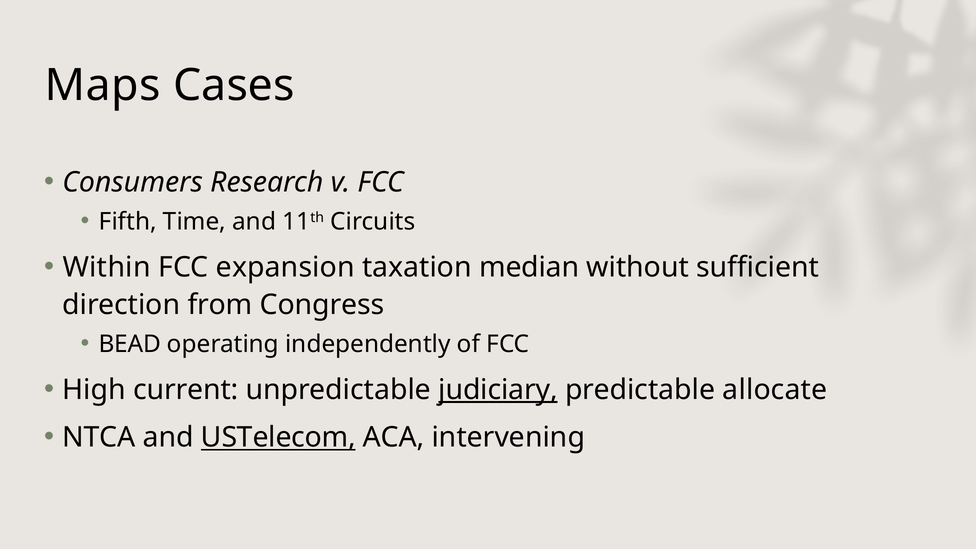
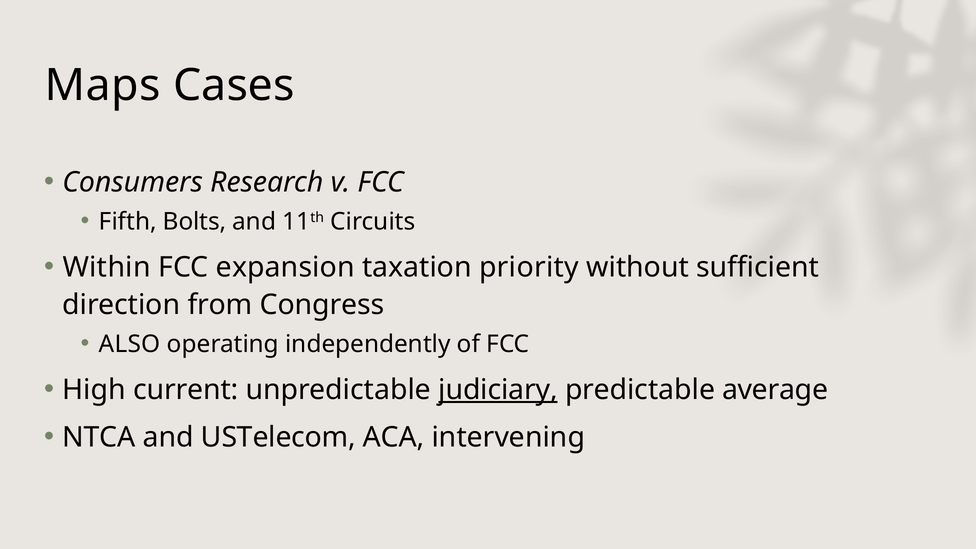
Time: Time -> Bolts (195, 222)
median: median -> priority (529, 267)
BEAD: BEAD -> ALSO (130, 344)
allocate: allocate -> average (775, 390)
USTelecom underline: present -> none (278, 438)
